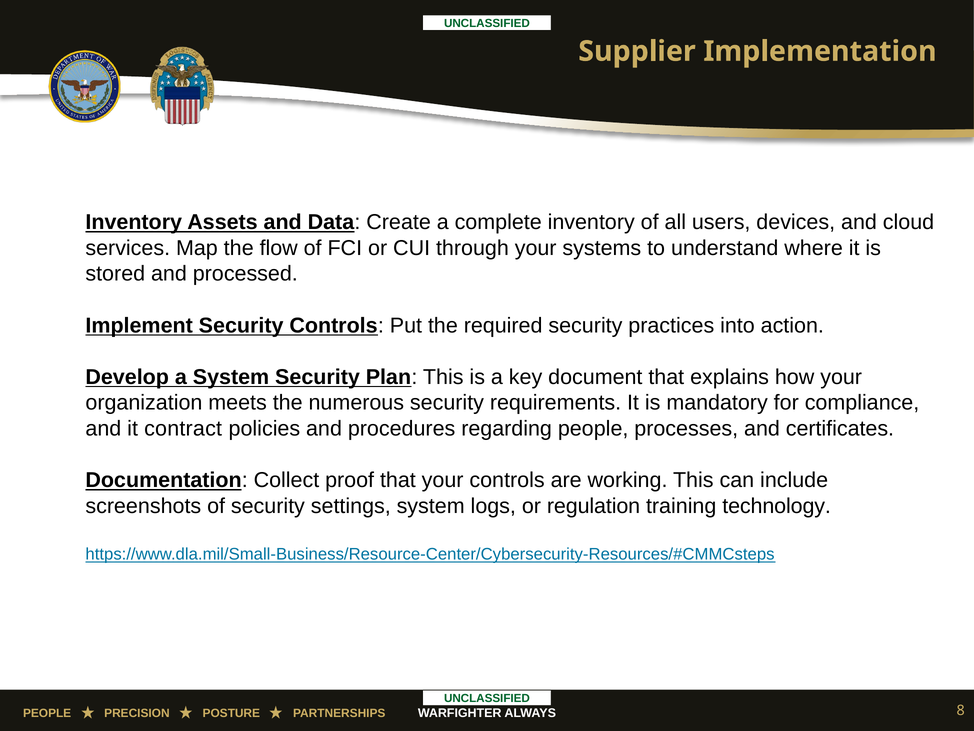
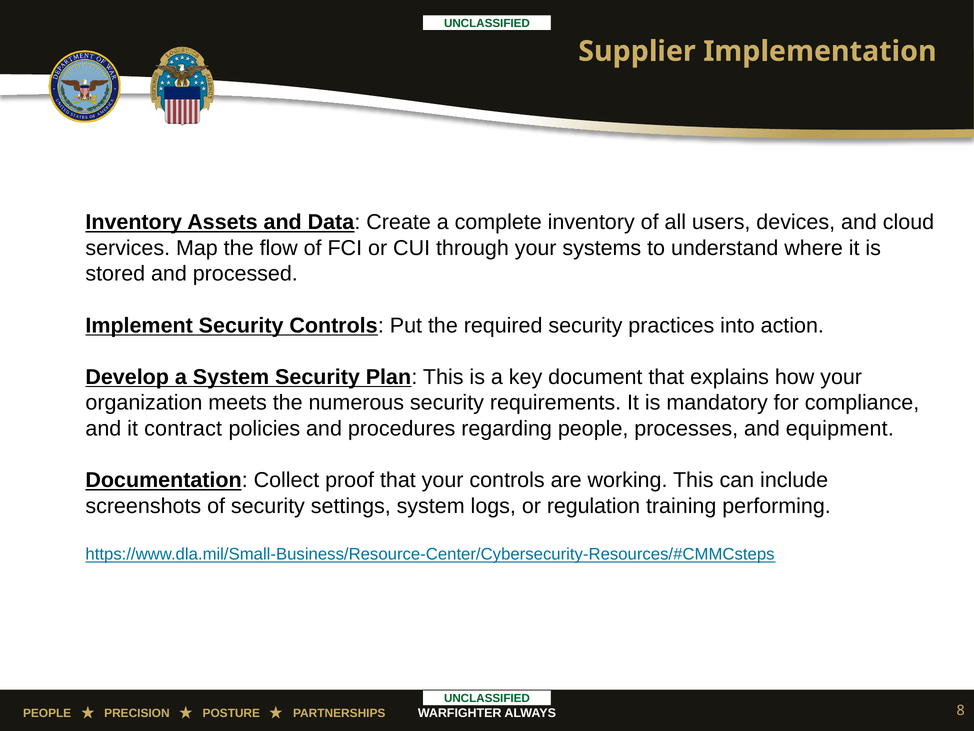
certificates: certificates -> equipment (840, 428)
technology: technology -> performing (777, 506)
